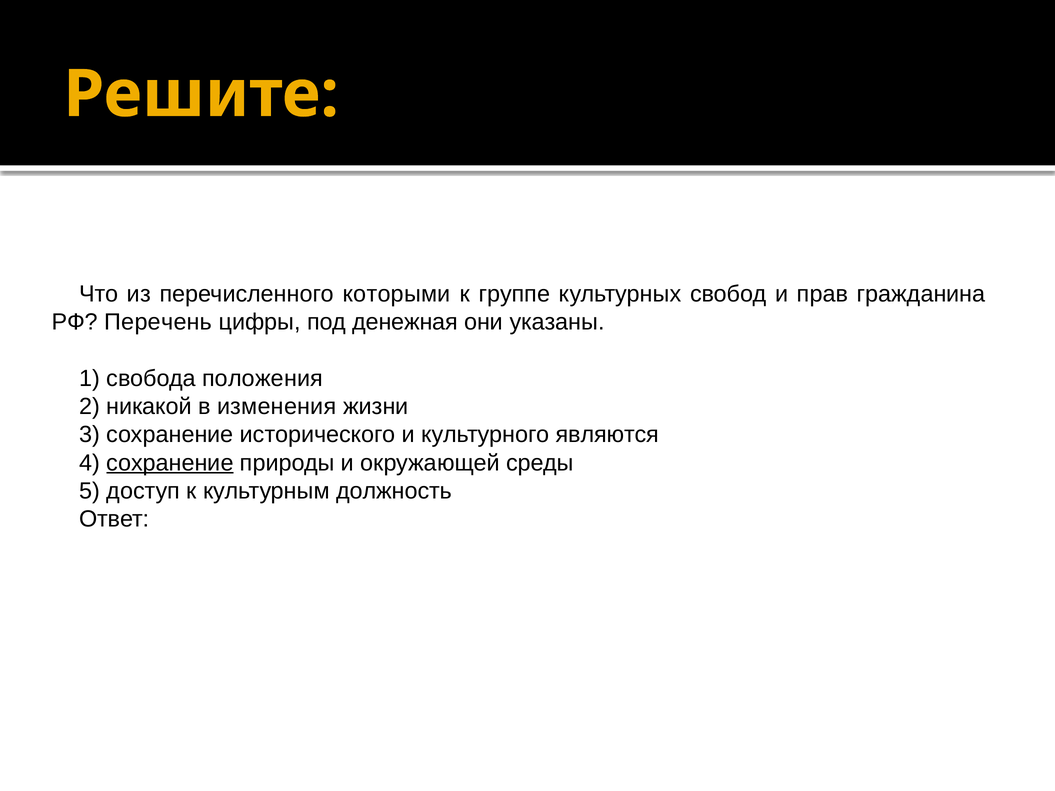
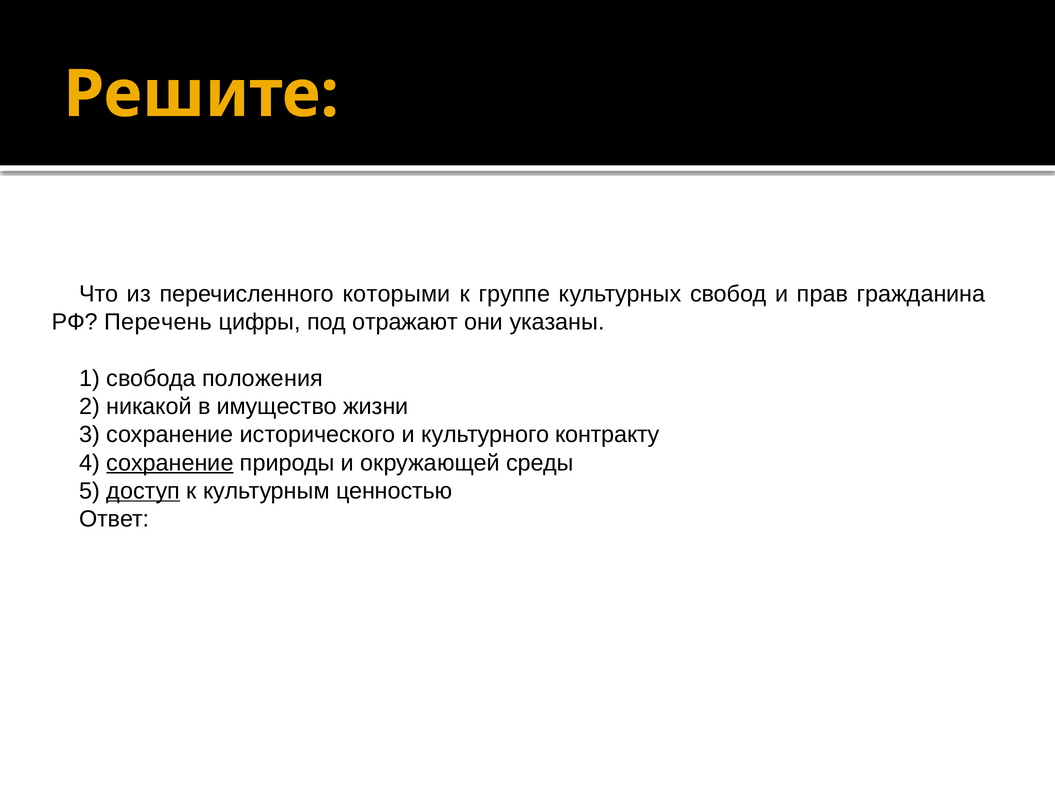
денежная: денежная -> отражают (405, 322)
изменения: изменения -> имущество (277, 407)
являются: являются -> контракту (607, 435)
доступ underline: none -> present (143, 491)
должность: должность -> ценностью (394, 491)
